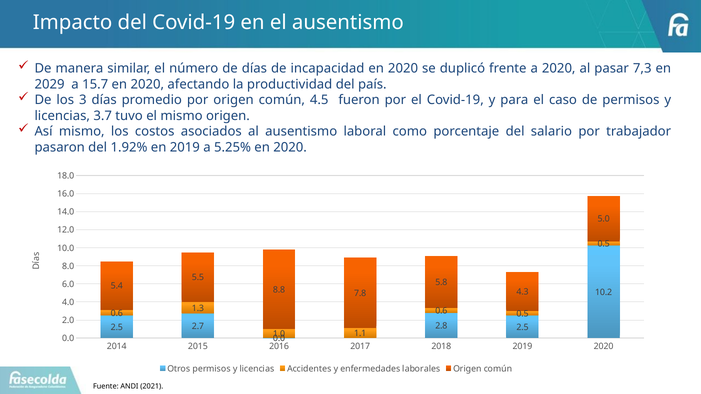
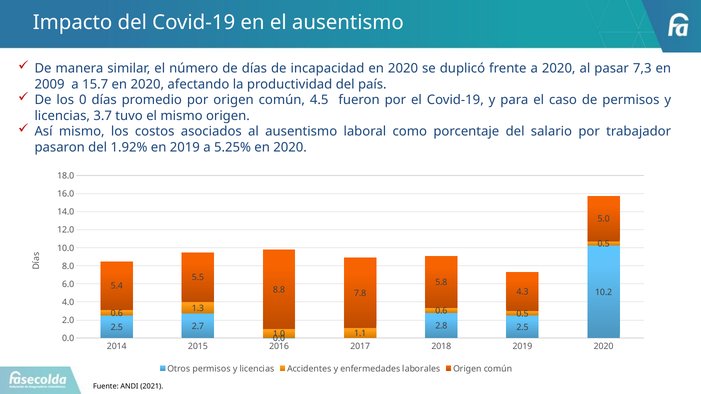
2029: 2029 -> 2009 (50, 84)
3: 3 -> 0 (83, 100)
